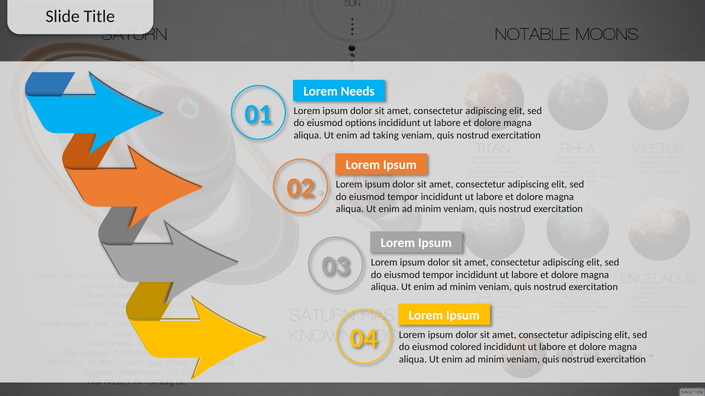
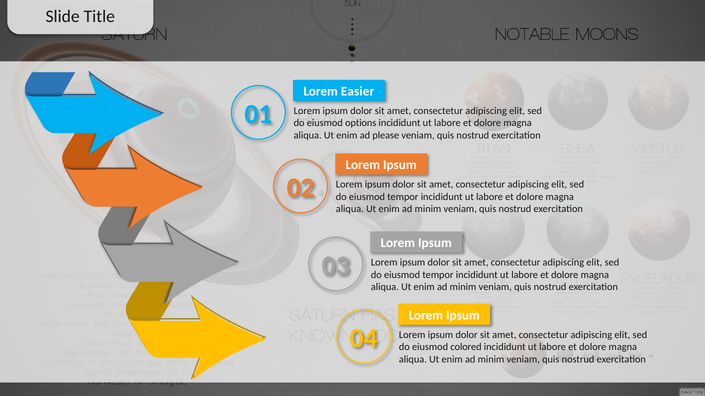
Needs: Needs -> Easier (358, 91)
taking: taking -> please (386, 136)
